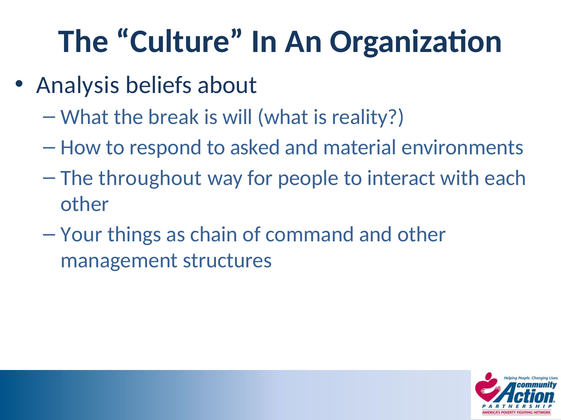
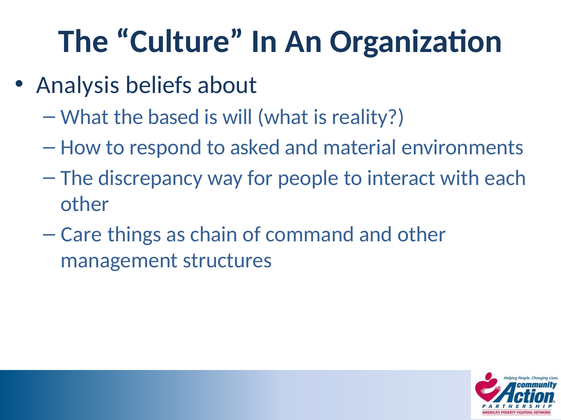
break: break -> based (174, 117)
throughout: throughout -> discrepancy (150, 178)
Your: Your -> Care (81, 235)
